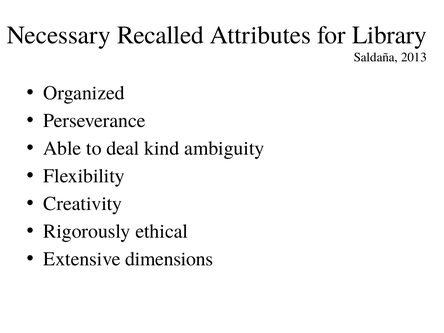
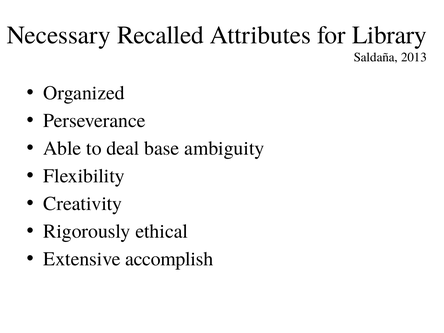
kind: kind -> base (162, 148)
dimensions: dimensions -> accomplish (169, 259)
